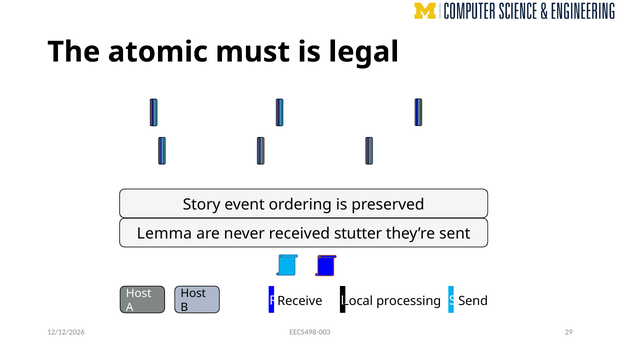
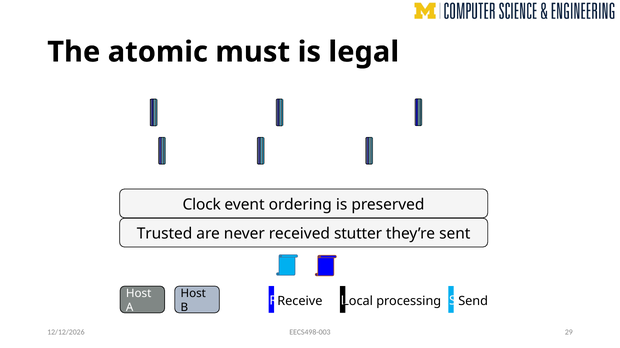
Story: Story -> Clock (202, 205)
Lemma: Lemma -> Trusted (165, 234)
